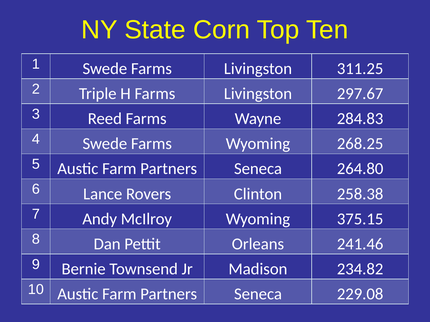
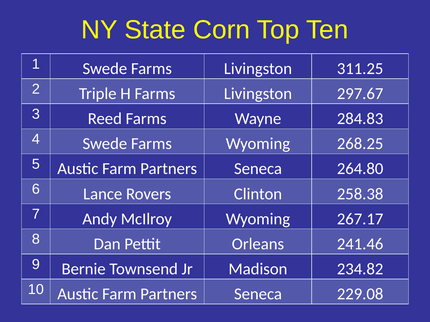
375.15: 375.15 -> 267.17 (360, 219)
